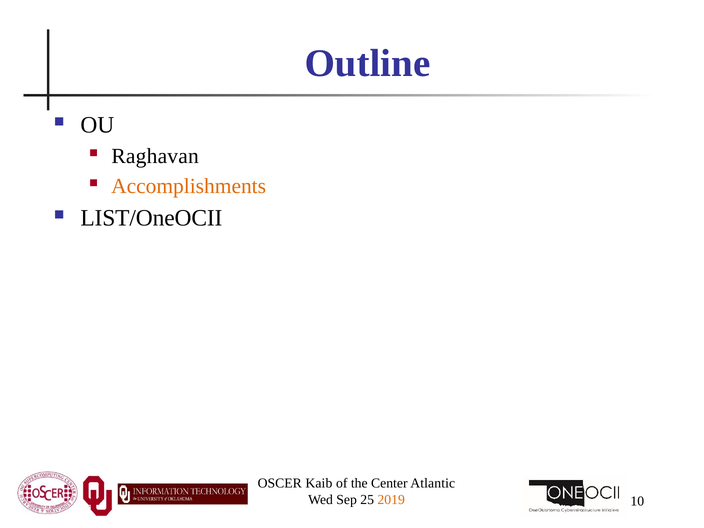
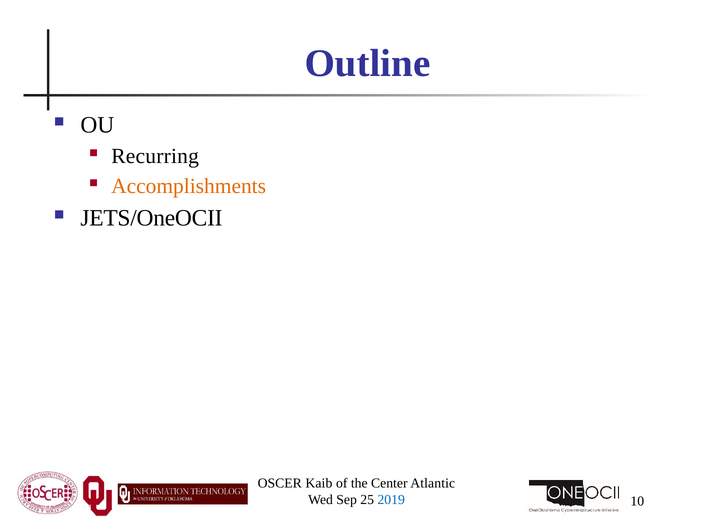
Raghavan: Raghavan -> Recurring (155, 156)
LIST/OneOCII: LIST/OneOCII -> JETS/OneOCII (151, 218)
2019 colour: orange -> blue (391, 500)
